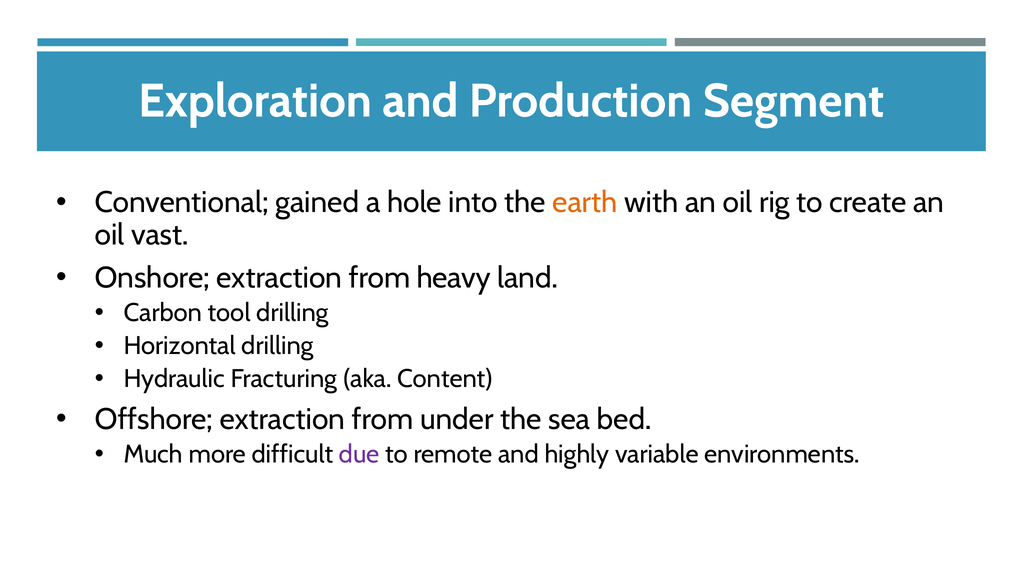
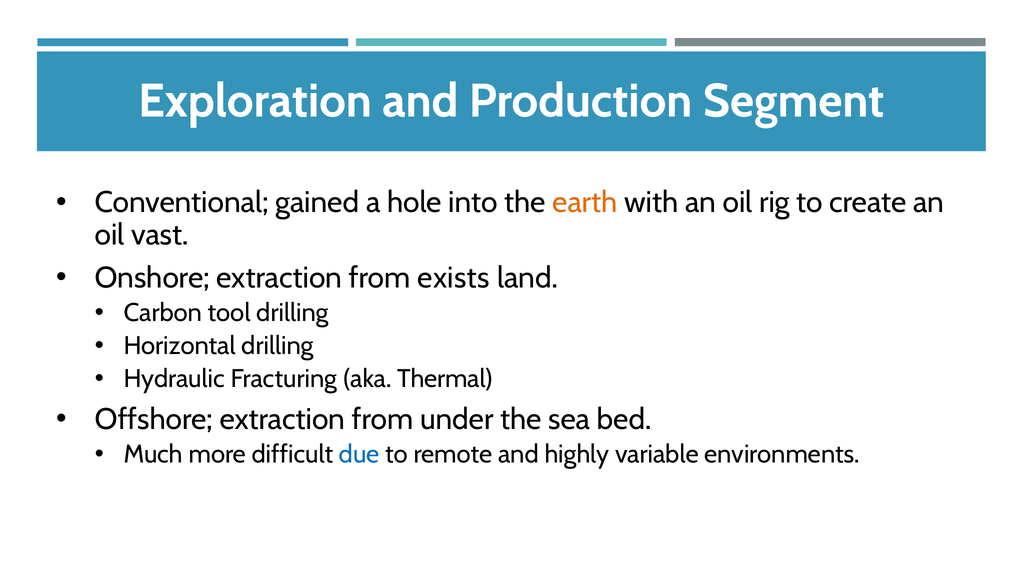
heavy: heavy -> exists (453, 278)
Content: Content -> Thermal (445, 379)
due colour: purple -> blue (359, 455)
